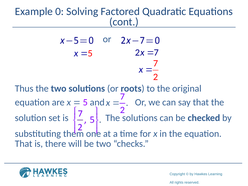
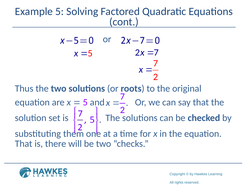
Example 0: 0 -> 5 (60, 12)
